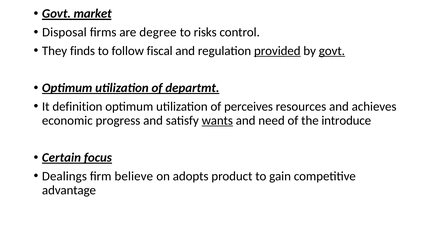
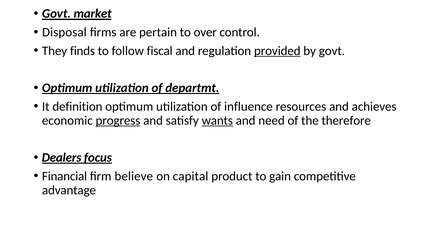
degree: degree -> pertain (158, 32)
risks: risks -> over (205, 32)
govt underline: present -> none (332, 51)
perceives: perceives -> influence (248, 106)
progress underline: none -> present (118, 120)
introduce: introduce -> therefore (346, 120)
Certain: Certain -> Dealers (62, 157)
Dealings: Dealings -> Financial (65, 176)
adopts: adopts -> capital (191, 176)
